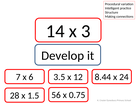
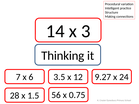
Develop: Develop -> Thinking (63, 56)
8.44: 8.44 -> 9.27 (103, 77)
